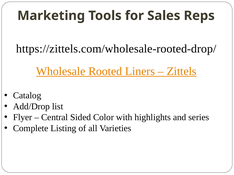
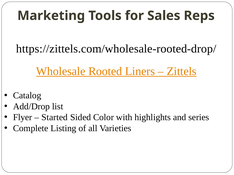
Central: Central -> Started (55, 118)
